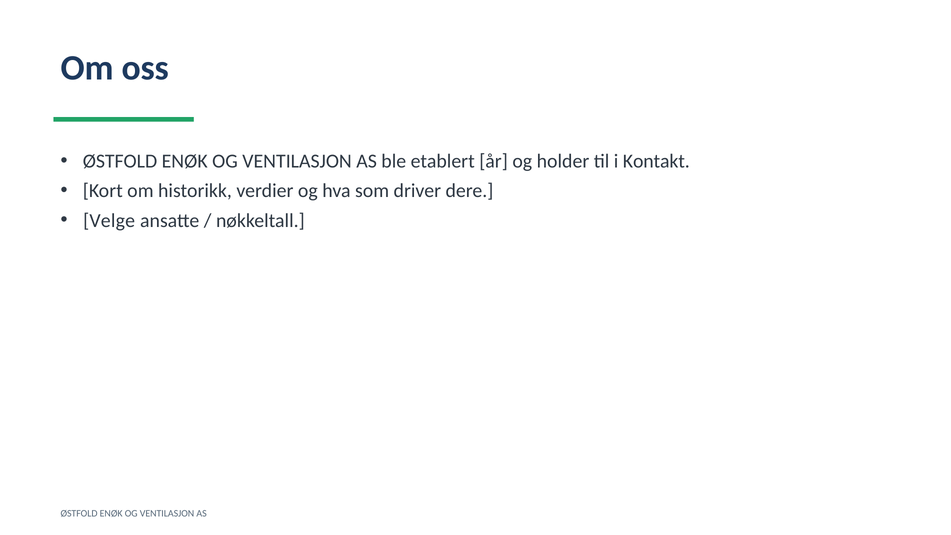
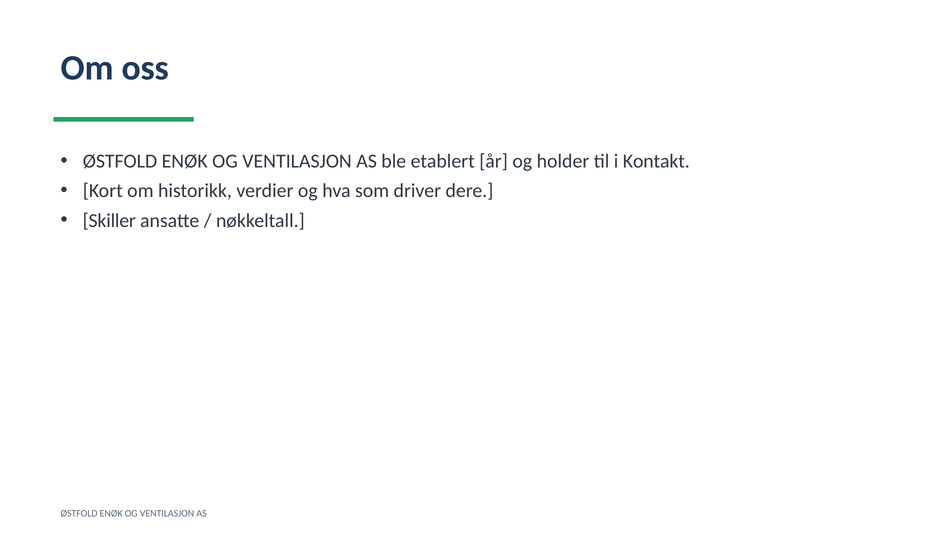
Velge: Velge -> Skiller (109, 221)
